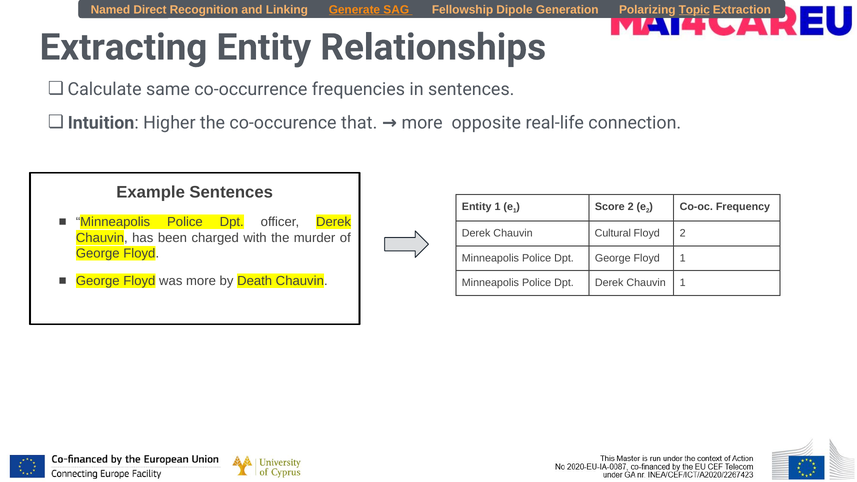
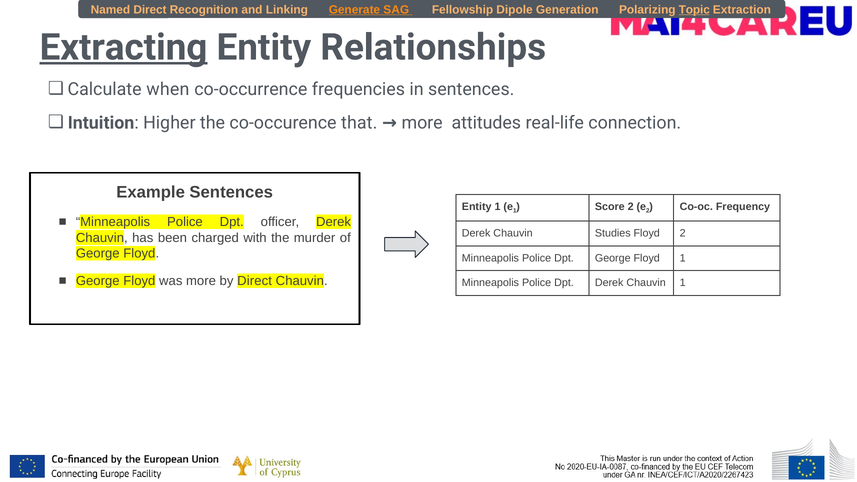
Extracting underline: none -> present (123, 47)
same: same -> when (168, 89)
opposite: opposite -> attitudes (486, 123)
Cultural: Cultural -> Studies (613, 233)
by Death: Death -> Direct (255, 281)
